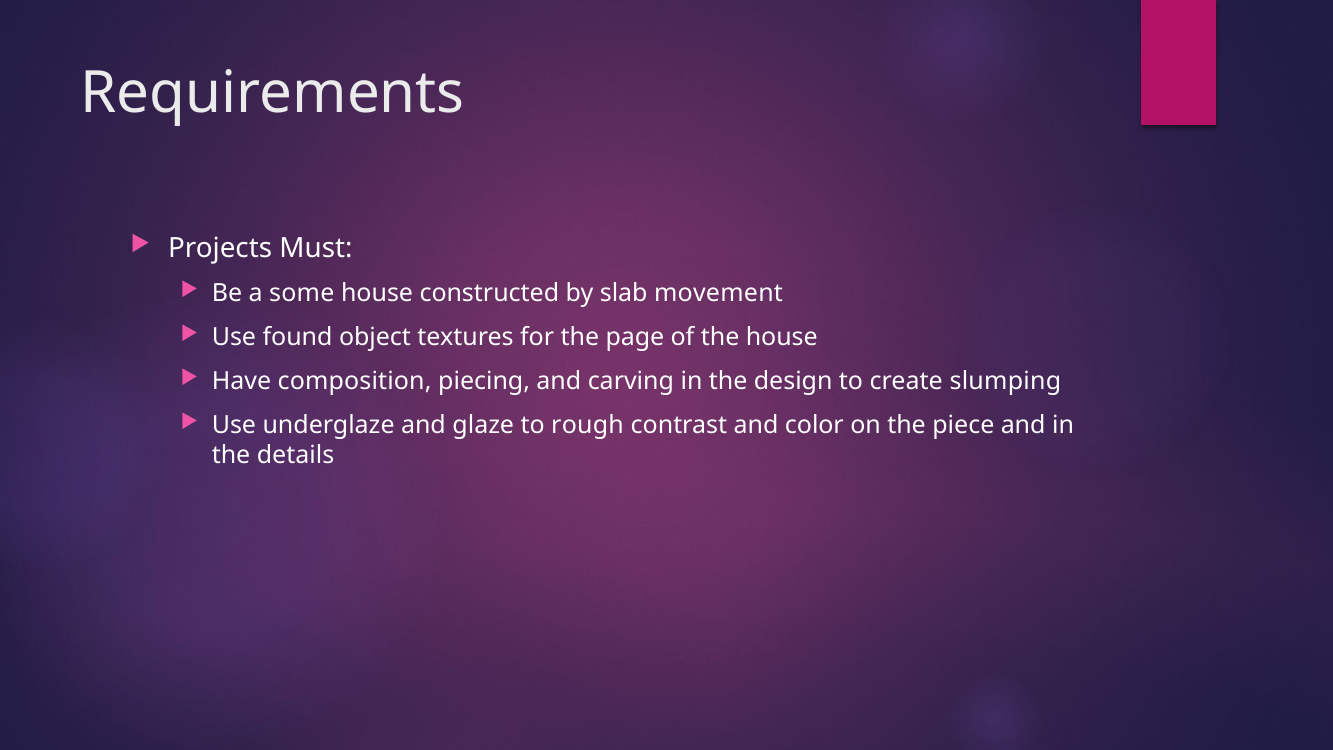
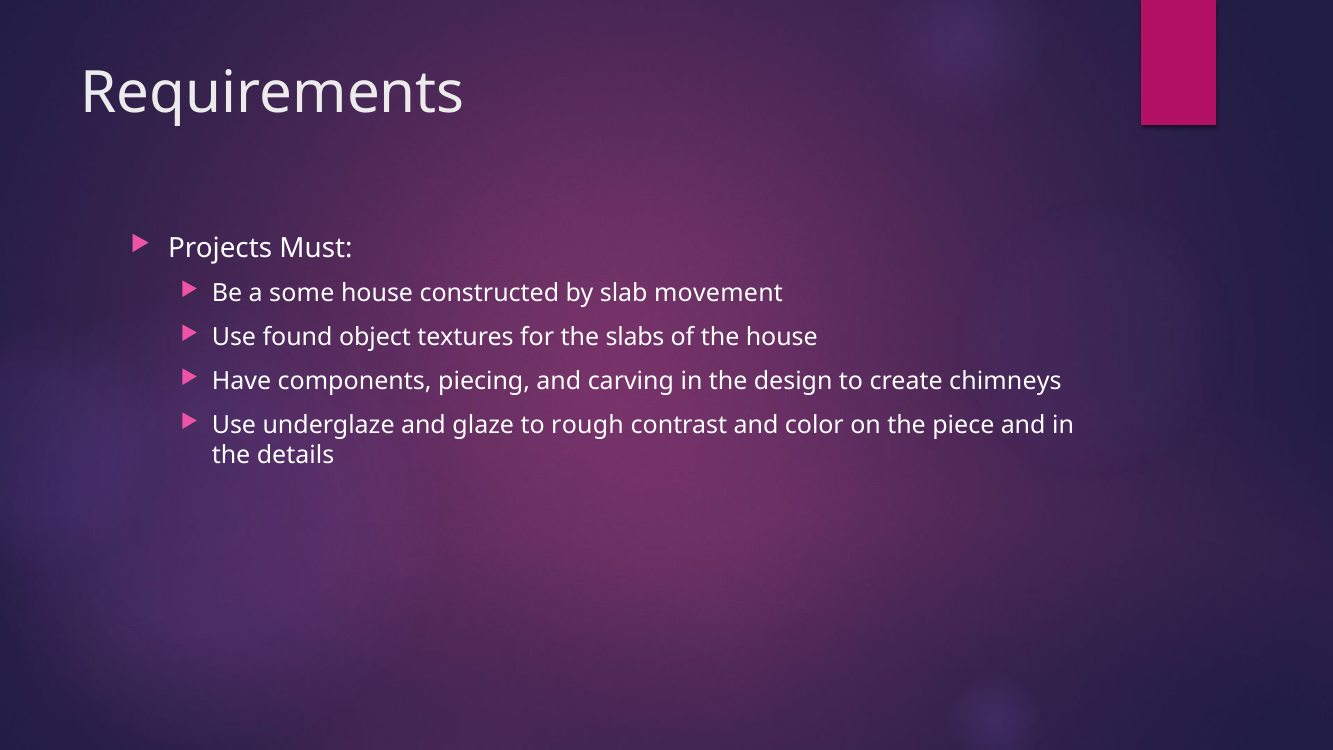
page: page -> slabs (635, 337)
composition: composition -> components (355, 381)
slumping: slumping -> chimneys (1005, 381)
